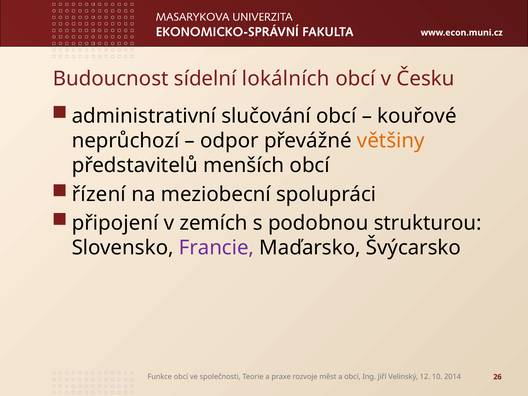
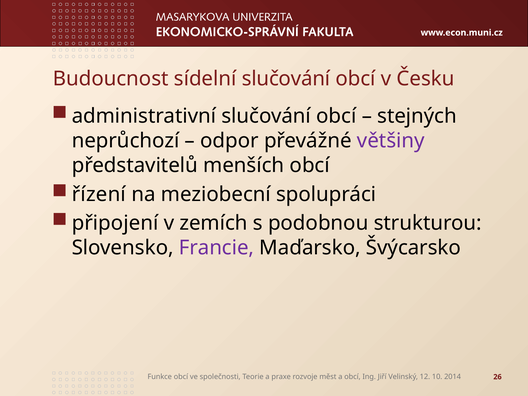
sídelní lokálních: lokálních -> slučování (286, 79)
kouřové: kouřové -> stejných (417, 116)
většiny colour: orange -> purple (391, 141)
